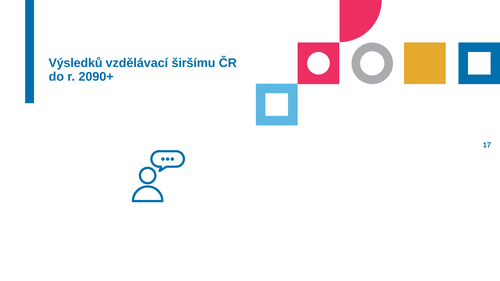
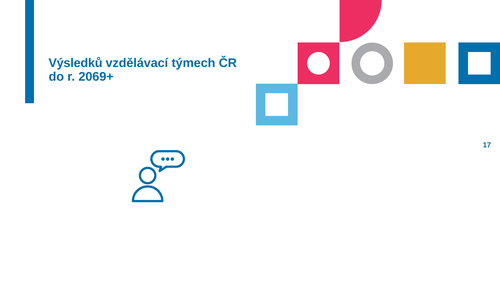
širšímu: širšímu -> týmech (193, 63)
2090+: 2090+ -> 2069+ (96, 77)
